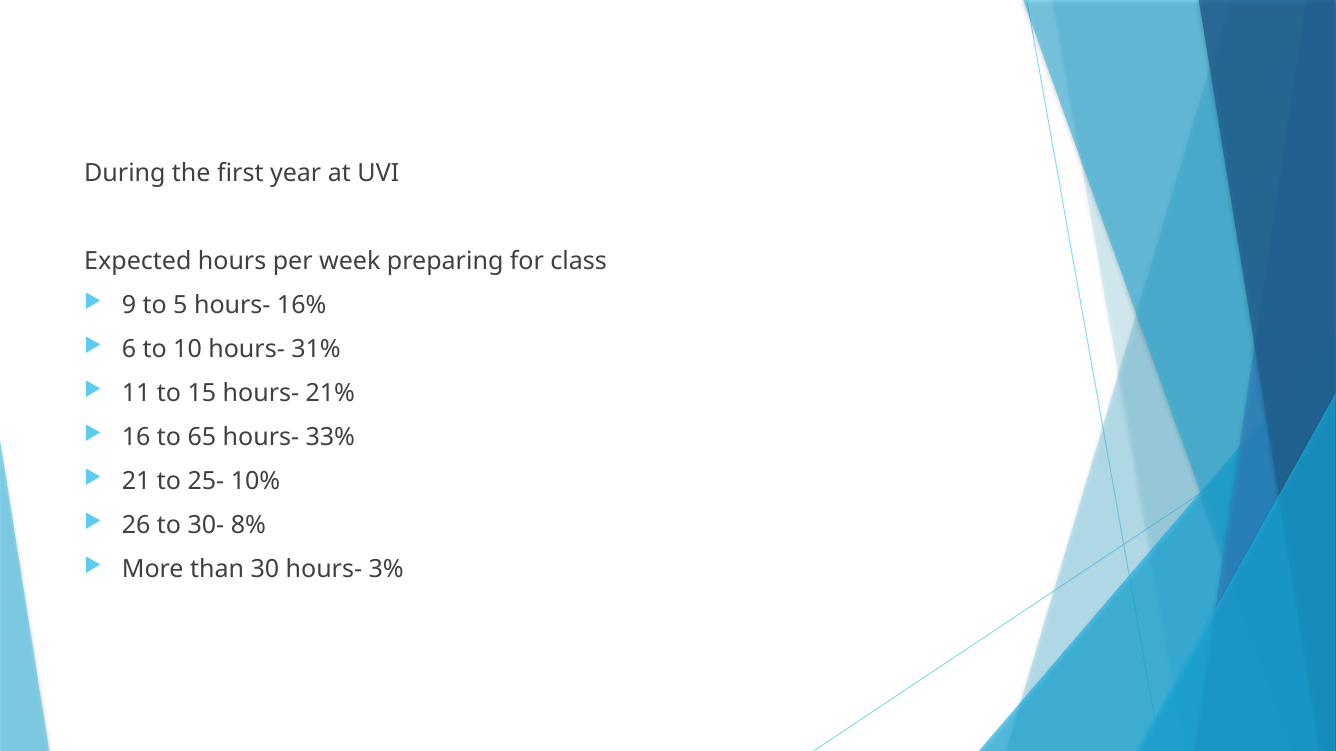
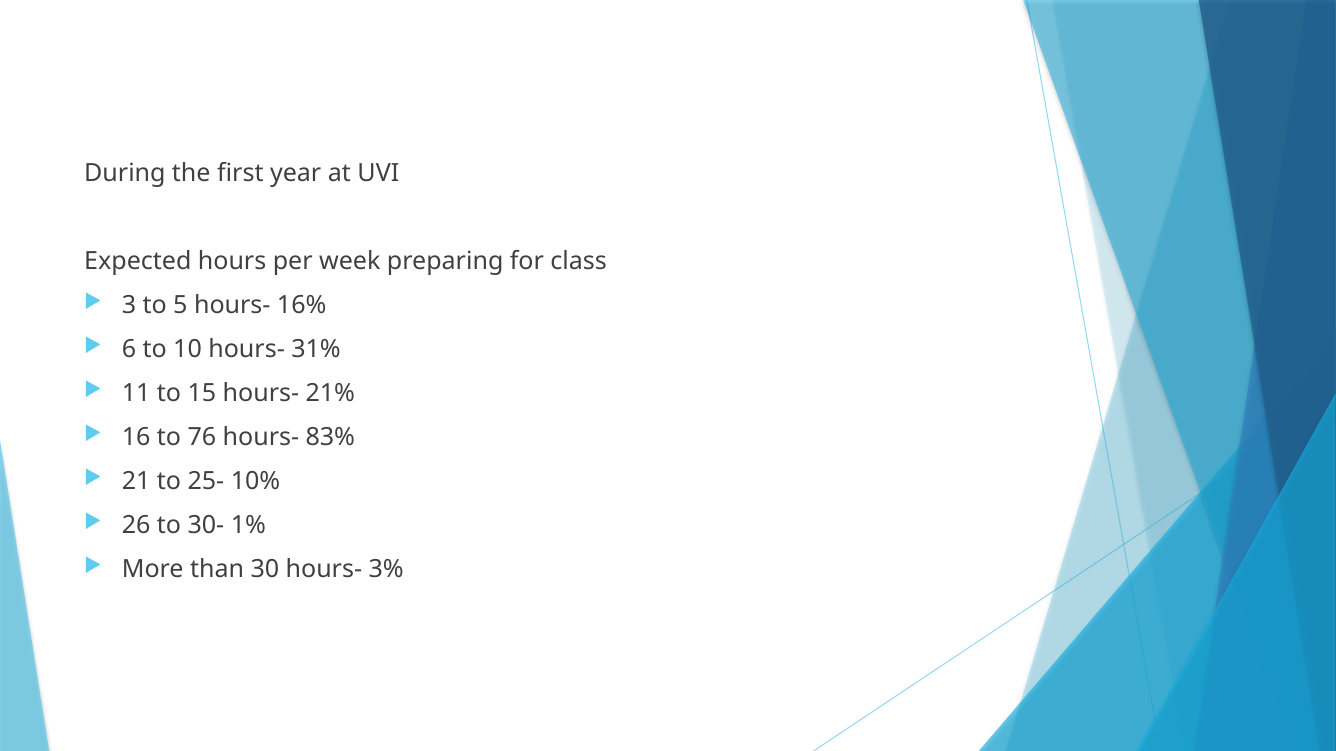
9: 9 -> 3 (129, 306)
65: 65 -> 76 (202, 437)
33%: 33% -> 83% (330, 437)
8%: 8% -> 1% (248, 525)
